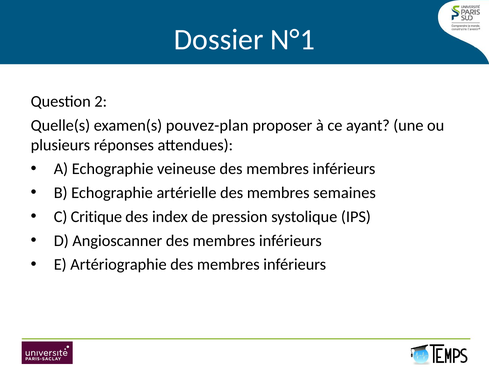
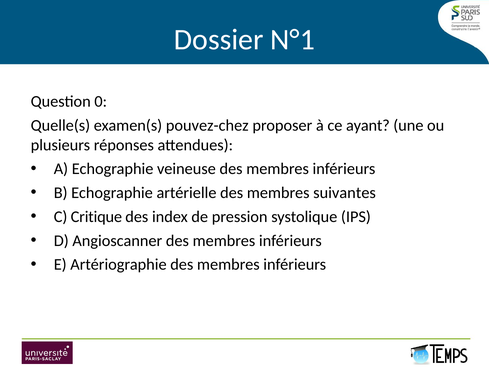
2: 2 -> 0 (101, 101)
pouvez-plan: pouvez-plan -> pouvez-chez (207, 125)
semaines: semaines -> suivantes (345, 193)
